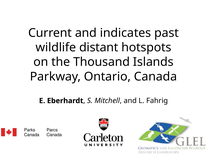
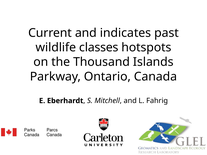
distant: distant -> classes (99, 48)
